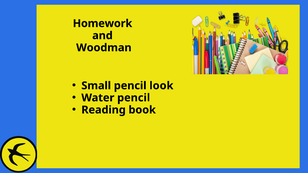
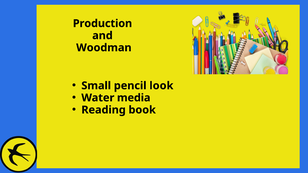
Homework: Homework -> Production (102, 23)
Water pencil: pencil -> media (134, 98)
